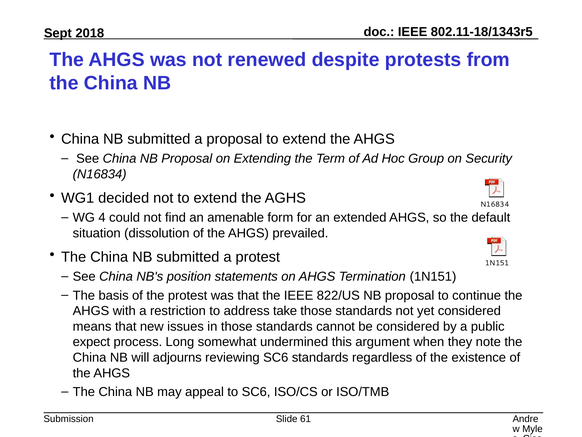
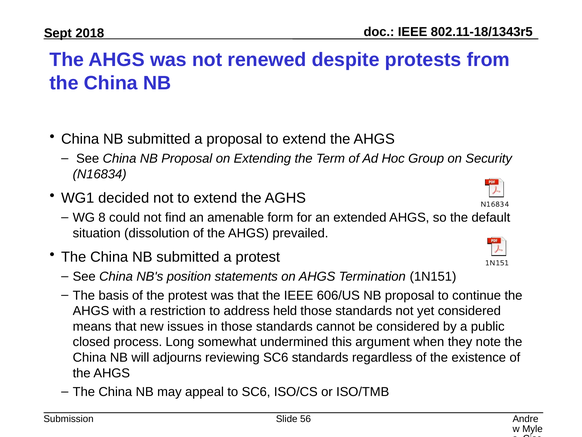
4: 4 -> 8 (102, 217)
822/US: 822/US -> 606/US (338, 295)
take: take -> held (285, 311)
expect: expect -> closed (91, 342)
61: 61 -> 56 (306, 419)
